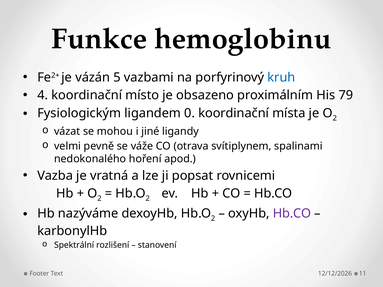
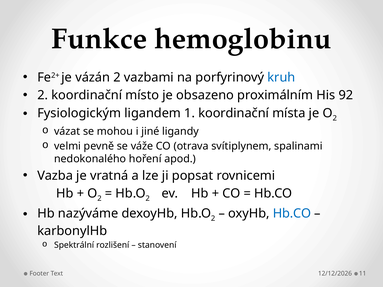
vázán 5: 5 -> 2 (117, 77)
4: 4 -> 2 (43, 95)
79: 79 -> 92 (346, 95)
0: 0 -> 1 (190, 113)
Hb.CO colour: purple -> blue (292, 214)
